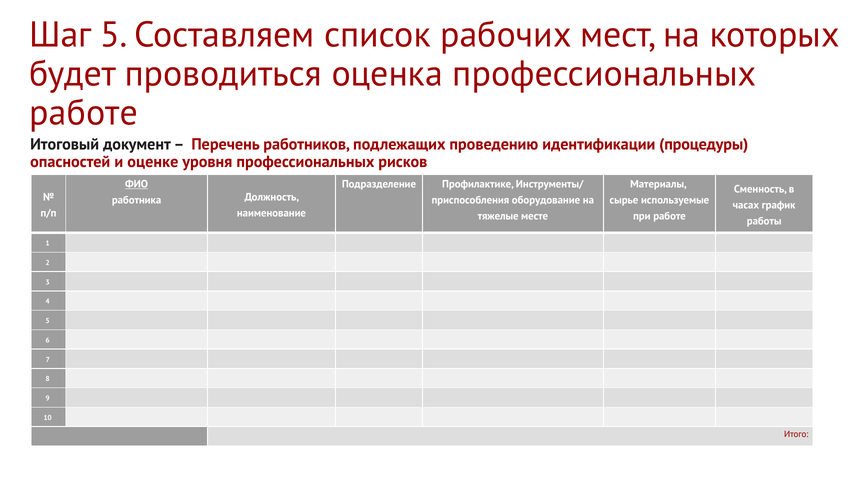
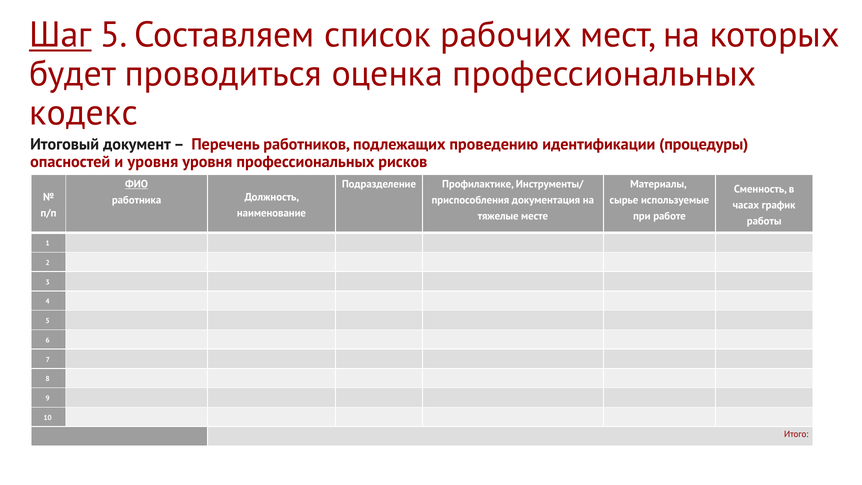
Шаг underline: none -> present (60, 35)
работе: работе -> кодекс (84, 113)
и оценке: оценке -> уровня (153, 162)
оборудование: оборудование -> документация (546, 200)
